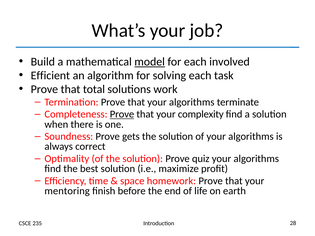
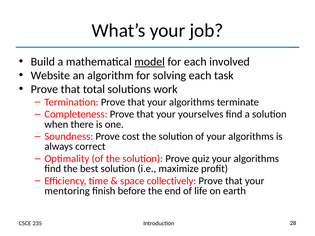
Efficient: Efficient -> Website (50, 76)
Prove underline: present -> none (122, 114)
complexity: complexity -> yourselves (201, 114)
gets: gets -> cost (131, 137)
homework: homework -> collectively (171, 181)
